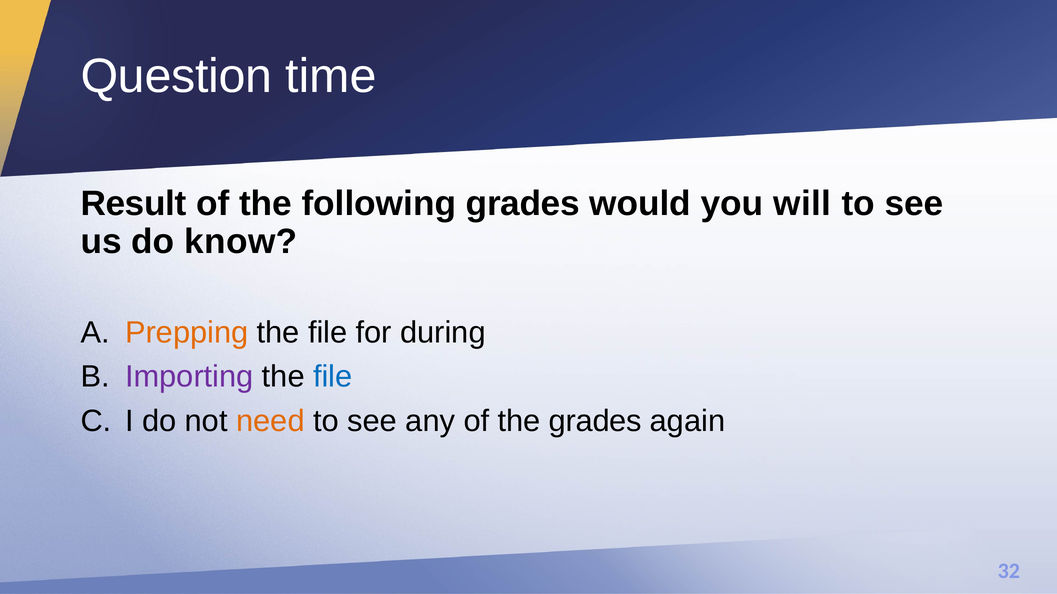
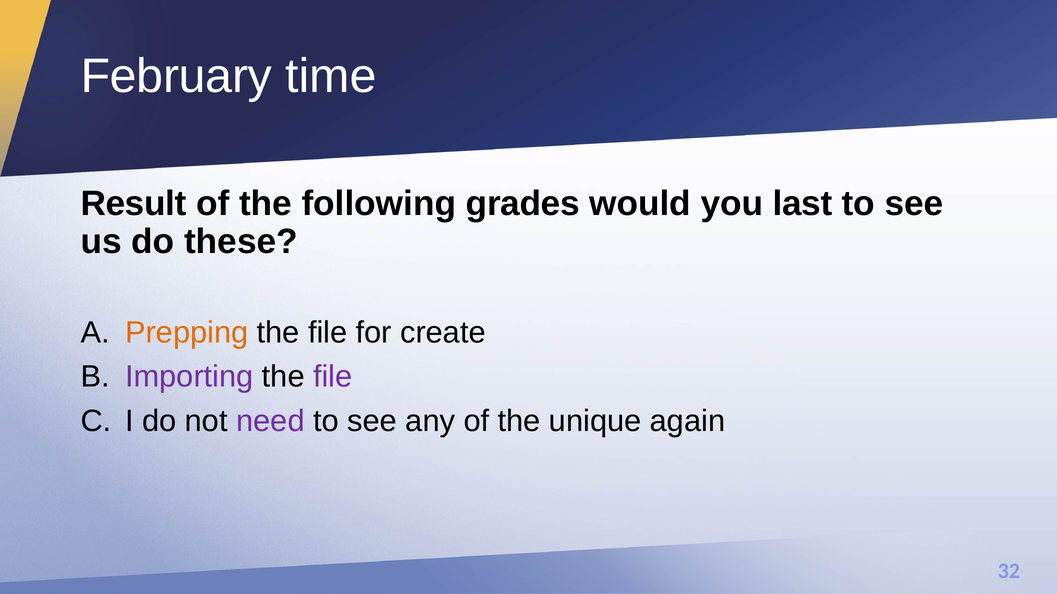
Question: Question -> February (176, 77)
will: will -> last (803, 204)
know: know -> these (241, 242)
during: during -> create (443, 333)
file colour: blue -> purple (333, 377)
need colour: orange -> purple (270, 421)
the grades: grades -> unique (595, 421)
